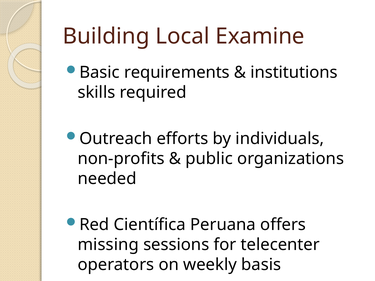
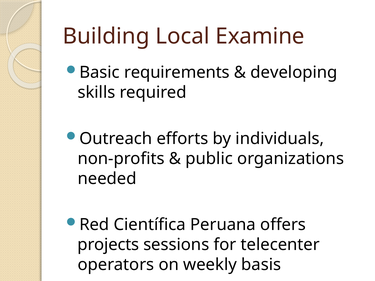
institutions: institutions -> developing (294, 72)
missing: missing -> projects (108, 245)
